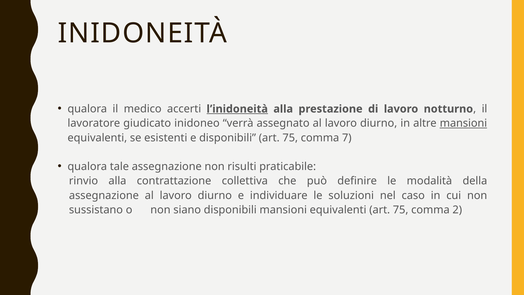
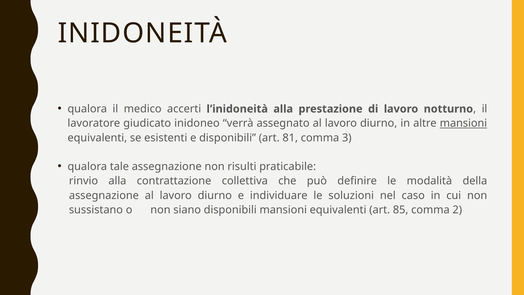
l’inidoneità underline: present -> none (237, 109)
disponibili art 75: 75 -> 81 (290, 138)
7: 7 -> 3 (347, 138)
equivalenti art 75: 75 -> 85 (401, 210)
